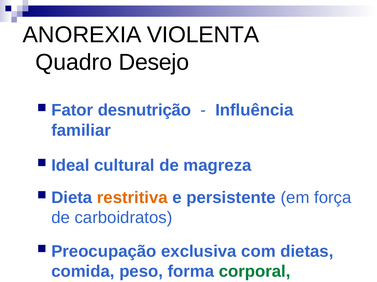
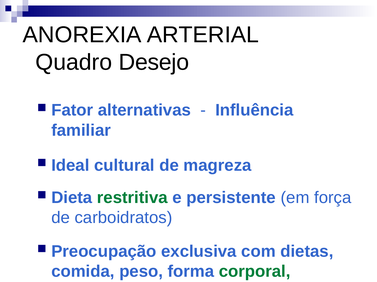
VIOLENTA: VIOLENTA -> ARTERIAL (203, 35)
desnutrição: desnutrição -> alternativas (144, 111)
restritiva colour: orange -> green (132, 198)
